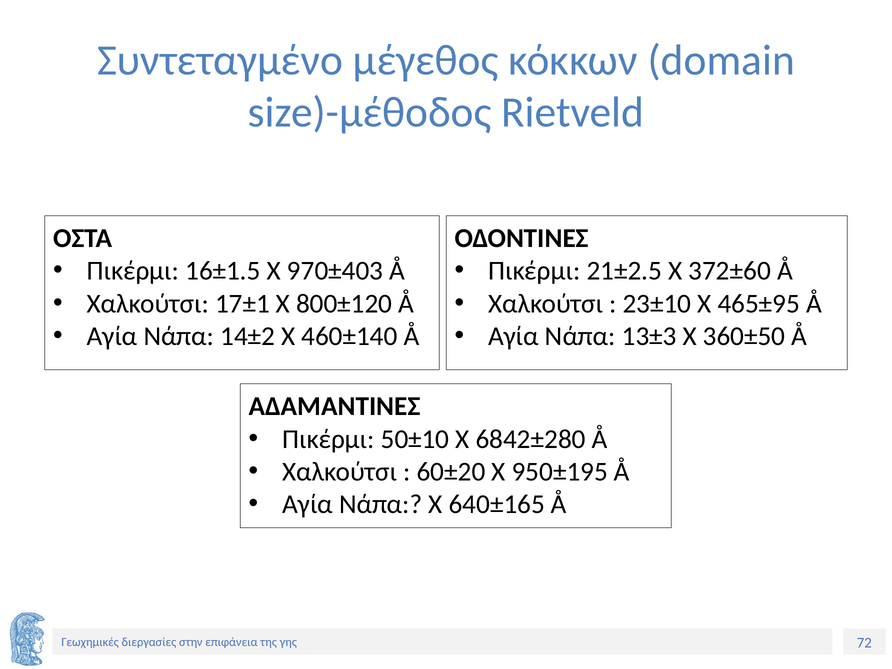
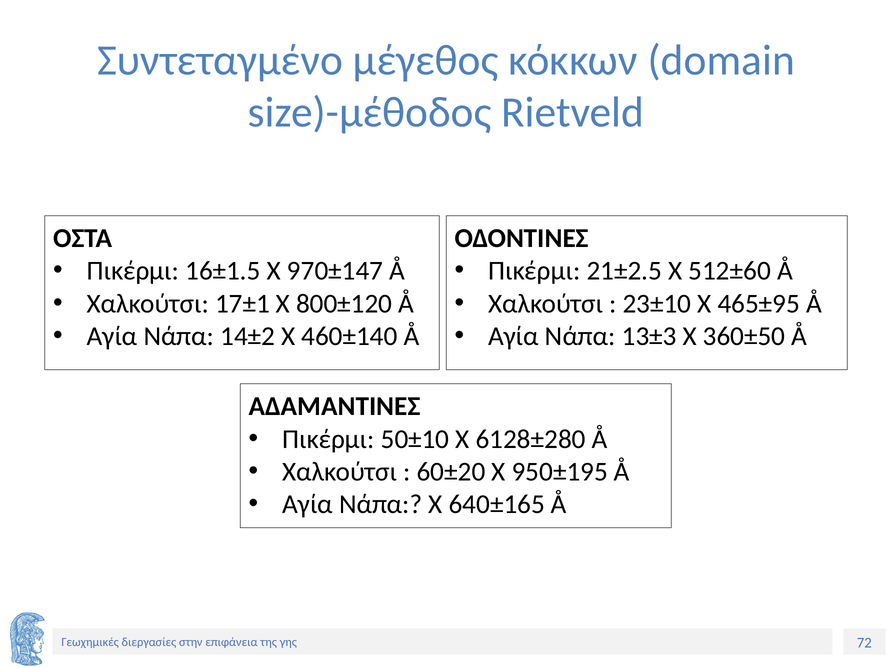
970±403: 970±403 -> 970±147 (335, 271)
372±60: 372±60 -> 512±60 (730, 271)
6842±280: 6842±280 -> 6128±280 (531, 439)
